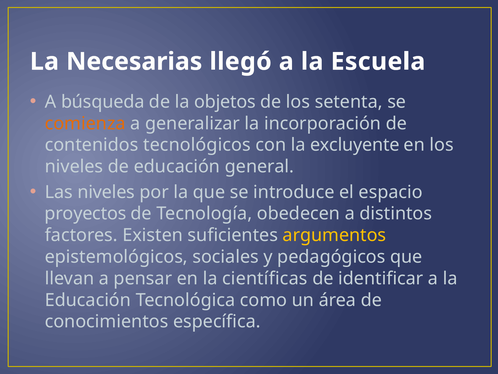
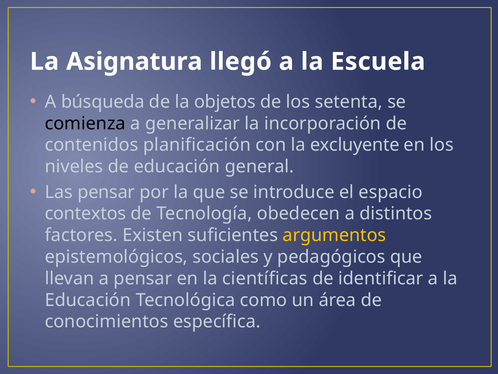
Necesarias: Necesarias -> Asignatura (134, 62)
comienza colour: orange -> black (85, 123)
tecnológicos: tecnológicos -> planificación (197, 145)
Las niveles: niveles -> pensar (106, 192)
proyectos: proyectos -> contextos (85, 213)
